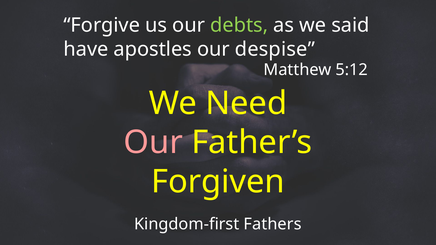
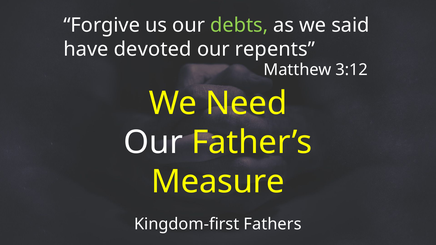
apostles: apostles -> devoted (153, 49)
despise: despise -> repents (275, 49)
5:12: 5:12 -> 3:12 (352, 70)
Our colour: pink -> white (153, 143)
Forgiven: Forgiven -> Measure (218, 182)
